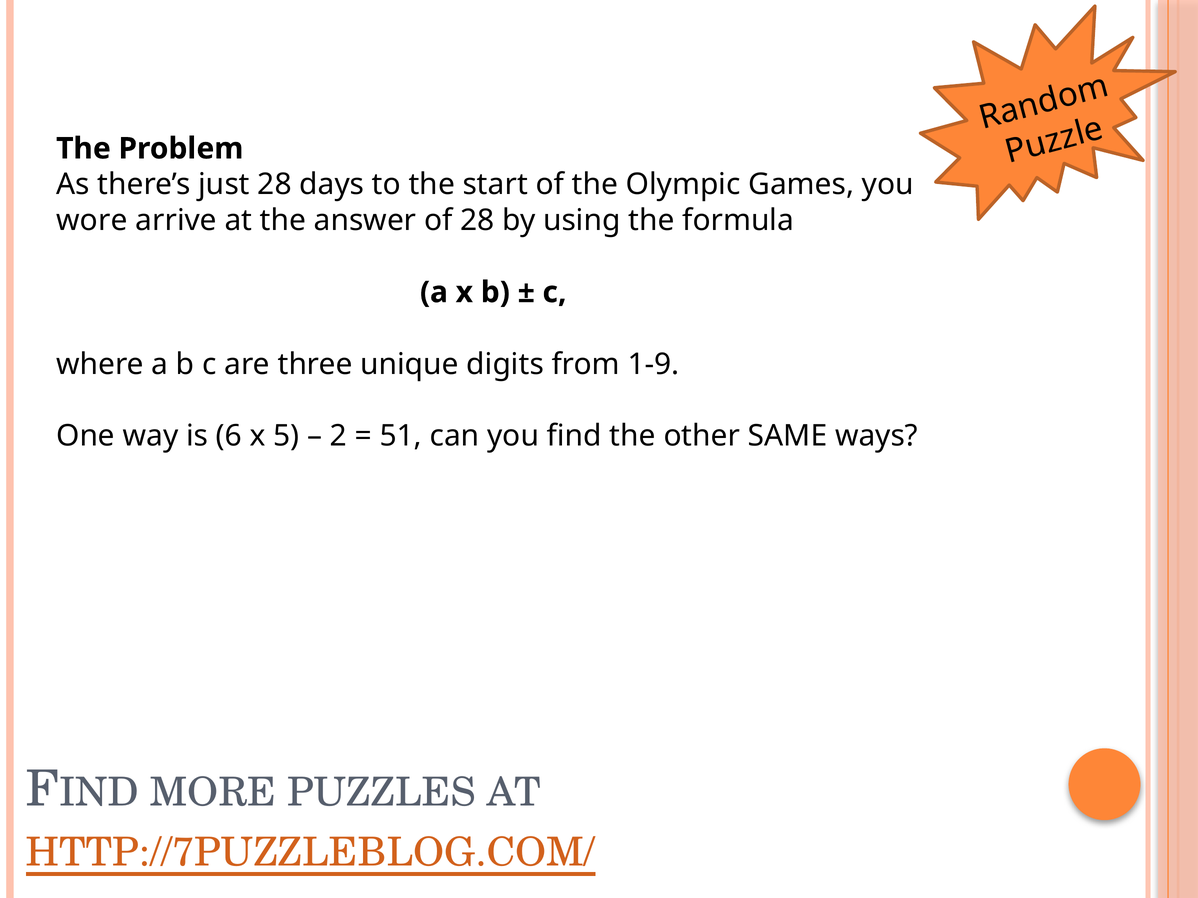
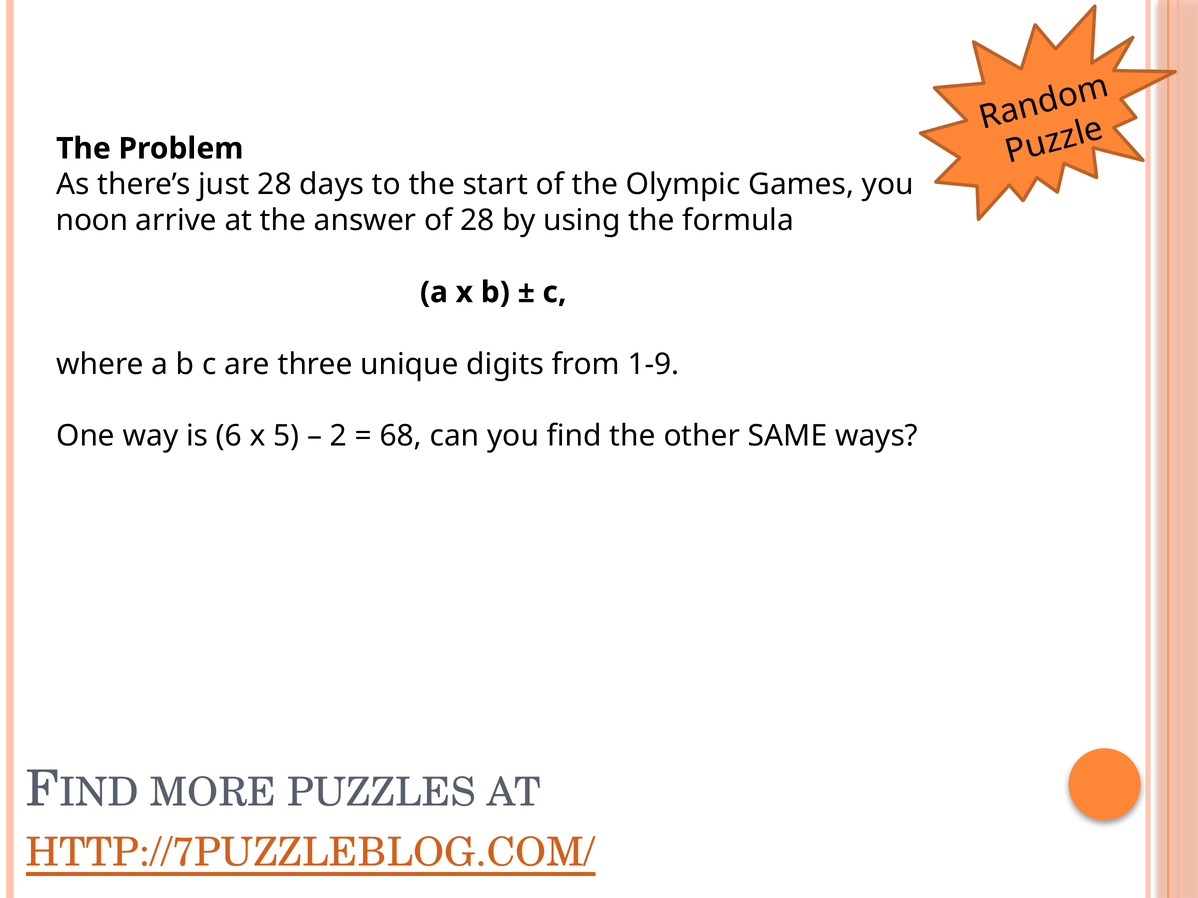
wore: wore -> noon (92, 221)
51: 51 -> 68 (401, 436)
